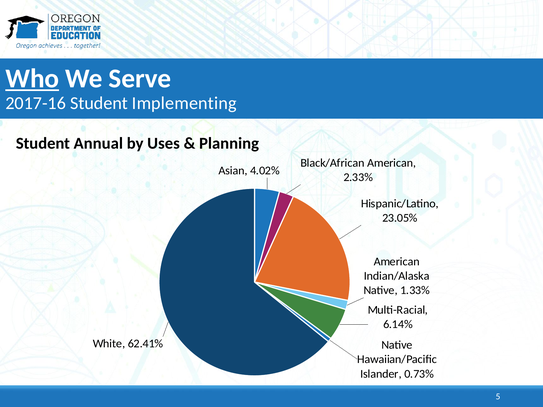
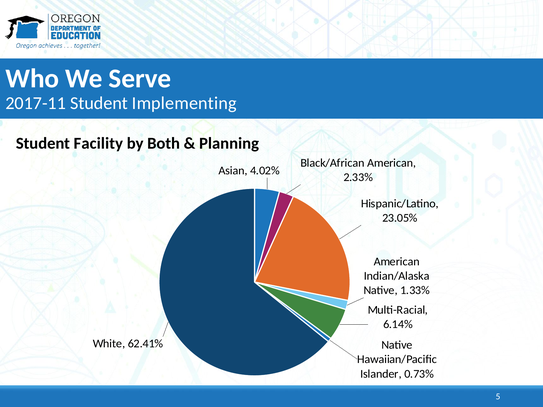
Who underline: present -> none (32, 79)
2017-16: 2017-16 -> 2017-11 (36, 103)
Annual: Annual -> Facility (98, 143)
Uses: Uses -> Both (164, 143)
